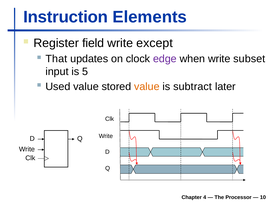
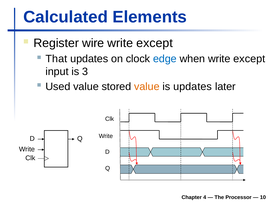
Instruction: Instruction -> Calculated (66, 17)
field: field -> wire (93, 43)
edge colour: purple -> blue (165, 59)
when write subset: subset -> except (249, 59)
5: 5 -> 3 (85, 72)
is subtract: subtract -> updates (193, 87)
